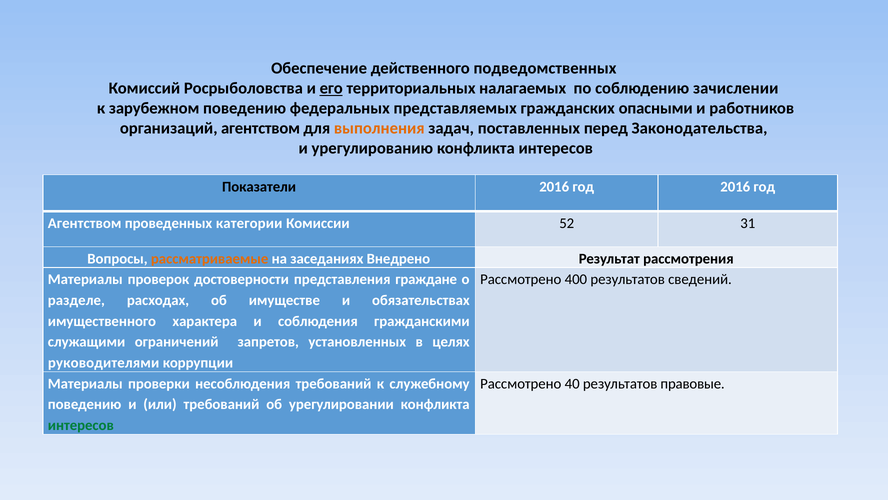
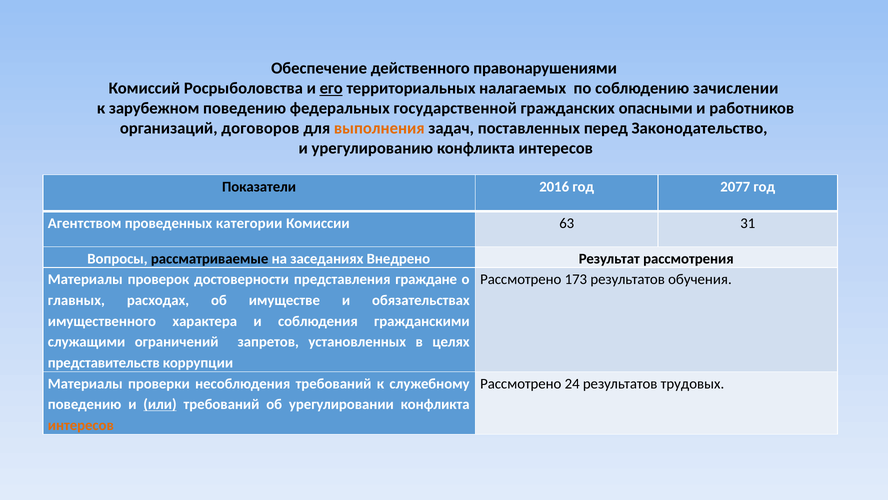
подведомственных: подведомственных -> правонарушениями (545, 68)
представляемых: представляемых -> государственной (455, 108)
организаций агентством: агентством -> договоров (260, 128)
Законодательства: Законодательства -> Законодательство (700, 128)
год 2016: 2016 -> 2077 (735, 186)
52: 52 -> 63 (567, 223)
рассматриваемые colour: orange -> black (210, 258)
400: 400 -> 173 (576, 279)
сведений: сведений -> обучения (700, 279)
разделе: разделе -> главных (76, 300)
руководителями: руководителями -> представительств (104, 362)
40: 40 -> 24 (572, 383)
правовые: правовые -> трудовых (692, 383)
или underline: none -> present (160, 404)
интересов colour: green -> orange (81, 425)
